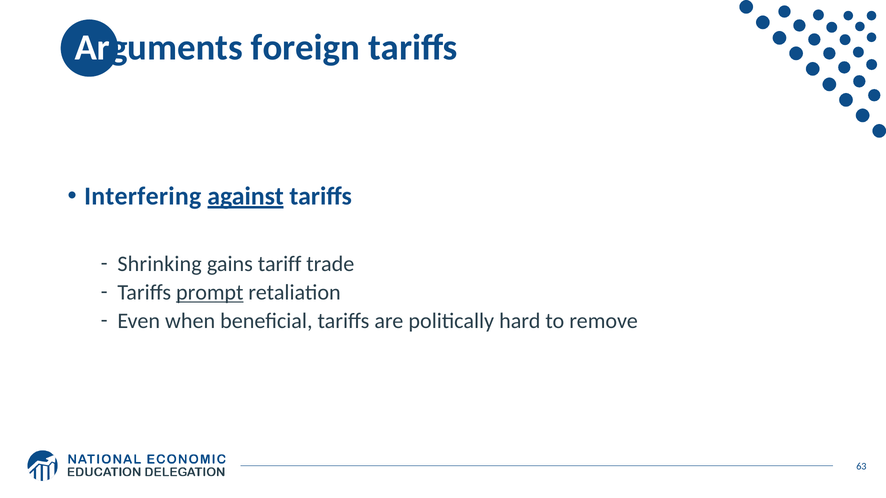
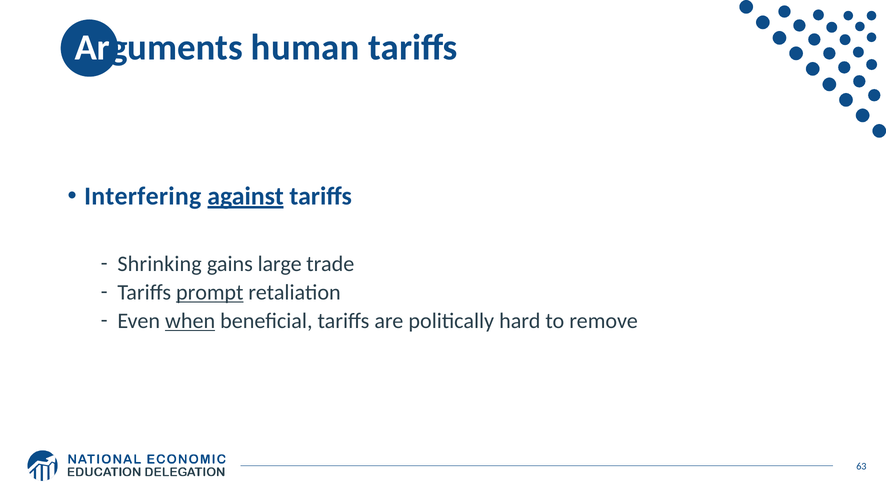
foreign: foreign -> human (305, 48)
tariff: tariff -> large (280, 264)
when underline: none -> present (190, 321)
